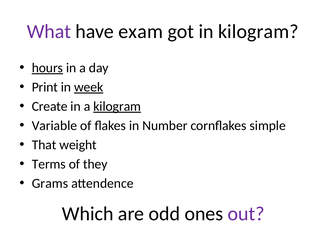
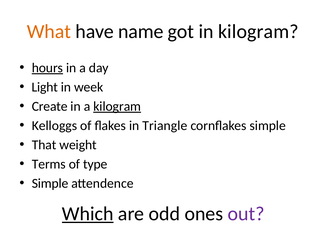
What colour: purple -> orange (49, 32)
exam: exam -> name (141, 32)
Print: Print -> Light (45, 87)
week underline: present -> none (89, 87)
Variable: Variable -> Kelloggs (54, 125)
Number: Number -> Triangle (165, 125)
they: they -> type (95, 164)
Grams: Grams -> Simple (50, 183)
Which underline: none -> present (88, 213)
